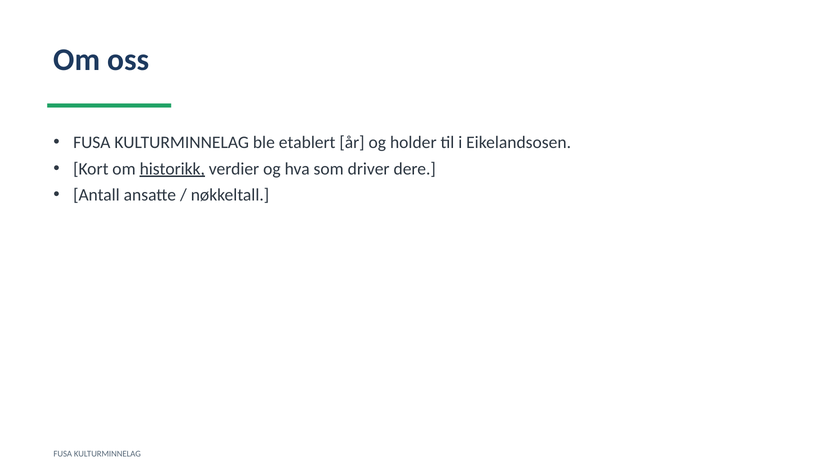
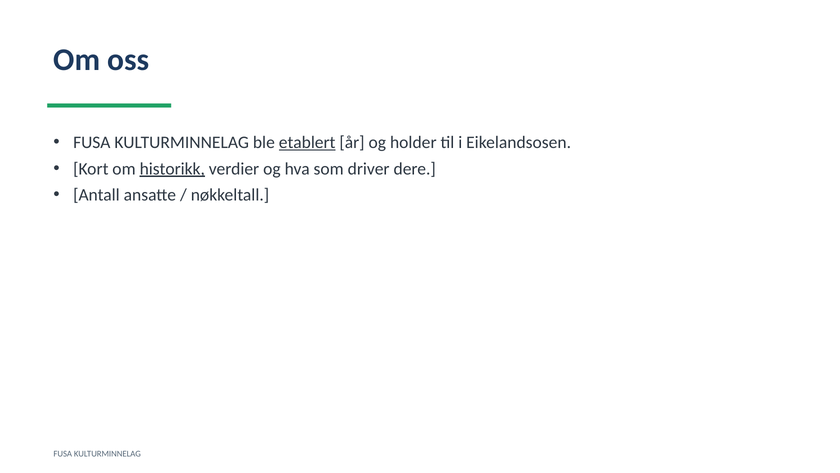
etablert underline: none -> present (307, 142)
